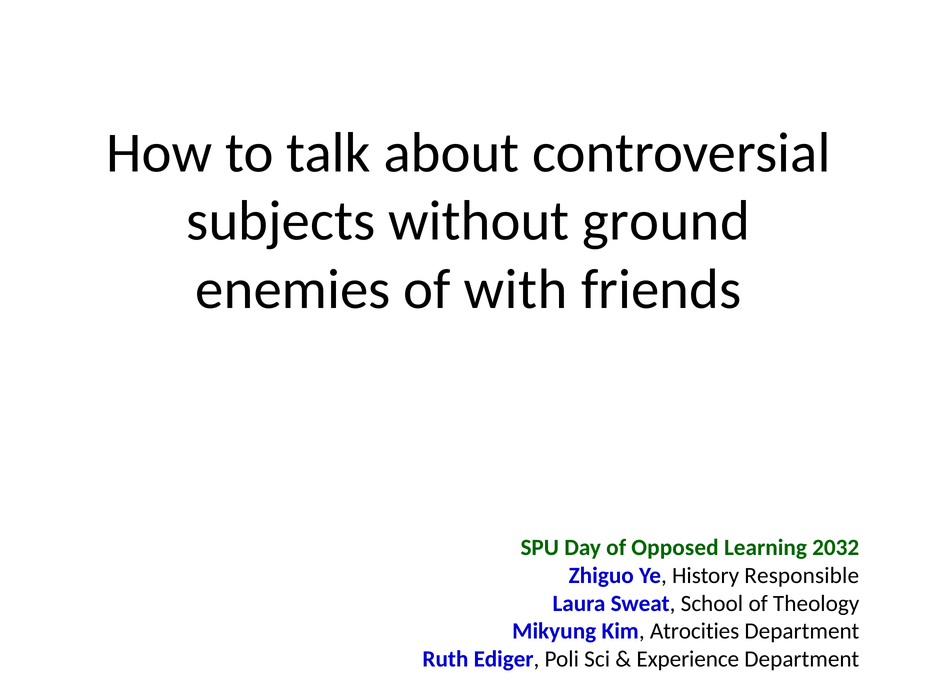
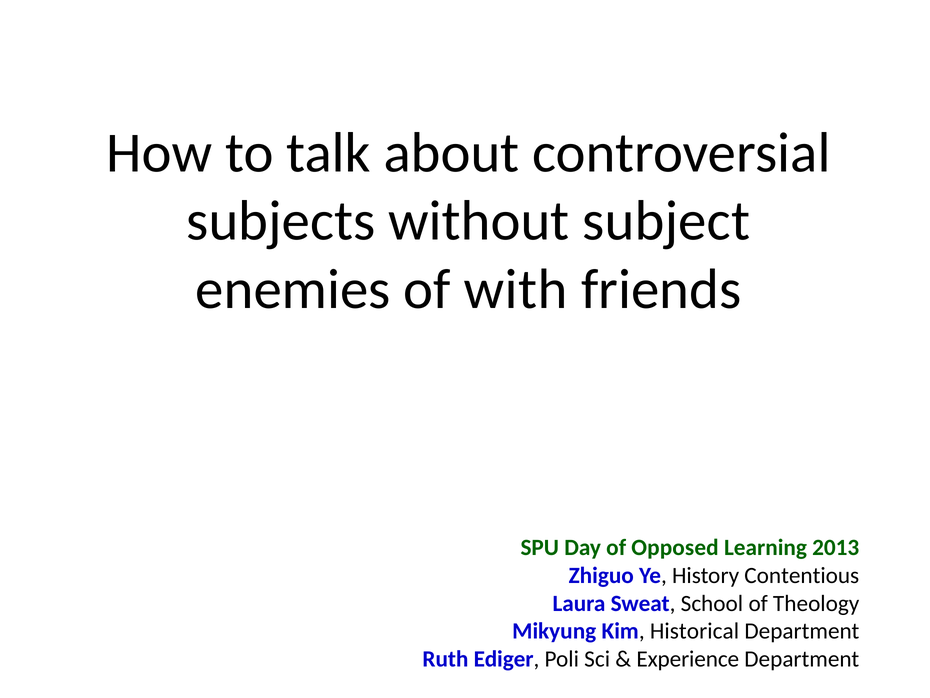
ground: ground -> subject (666, 221)
2032: 2032 -> 2013 (836, 547)
Responsible: Responsible -> Contentious (802, 575)
Atrocities: Atrocities -> Historical (694, 631)
